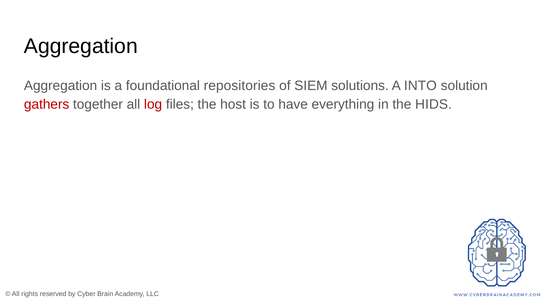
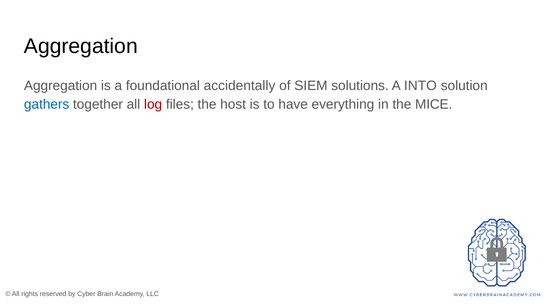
repositories: repositories -> accidentally (240, 86)
gathers colour: red -> blue (47, 104)
HIDS: HIDS -> MICE (434, 104)
